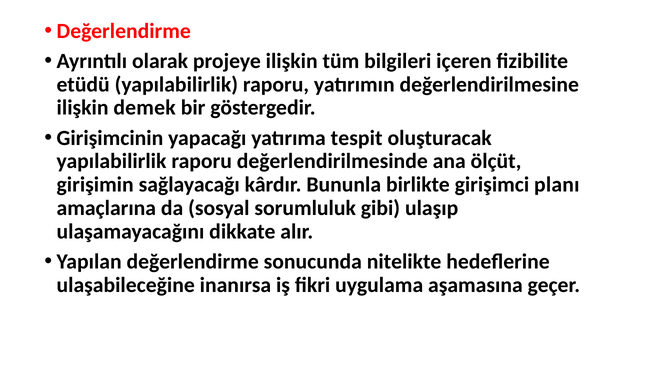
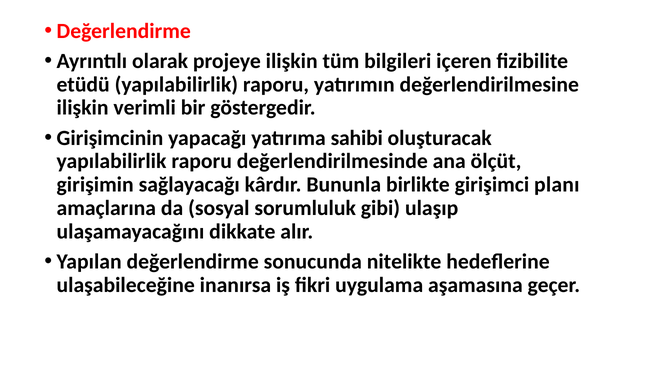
demek: demek -> verimli (145, 108)
tespit: tespit -> sahibi (357, 138)
